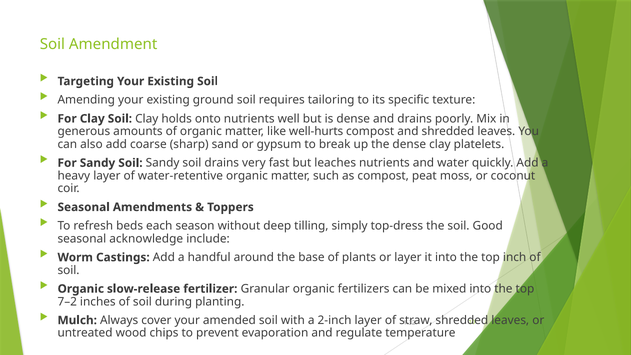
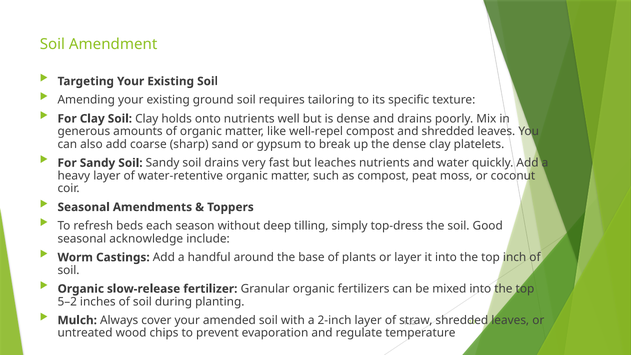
well-hurts: well-hurts -> well-repel (316, 131)
7–2: 7–2 -> 5–2 (67, 302)
